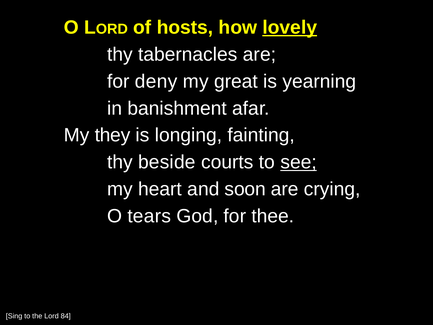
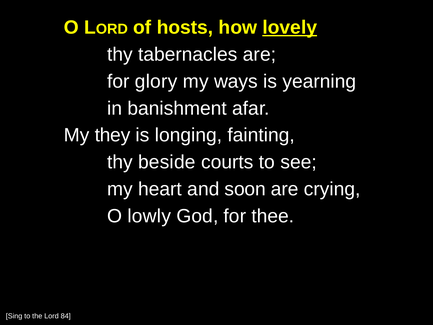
deny: deny -> glory (156, 81)
great: great -> ways (236, 81)
see underline: present -> none (299, 162)
tears: tears -> lowly (149, 216)
